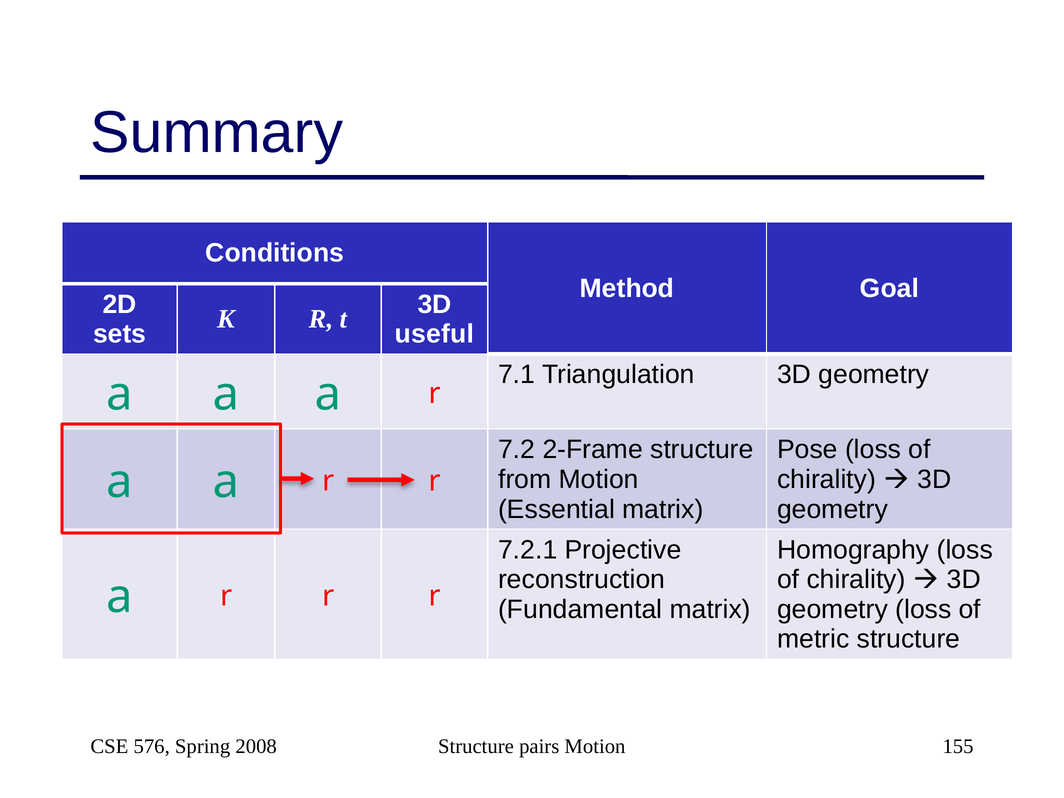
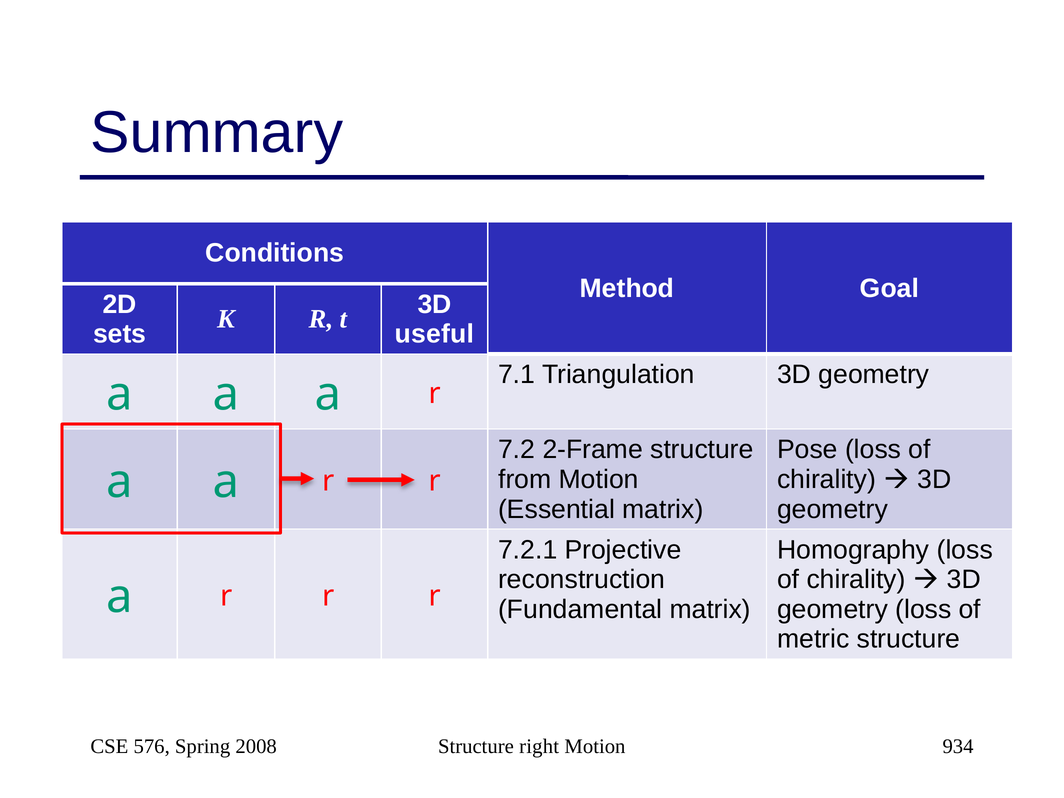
pairs: pairs -> right (539, 746)
155: 155 -> 934 (958, 746)
